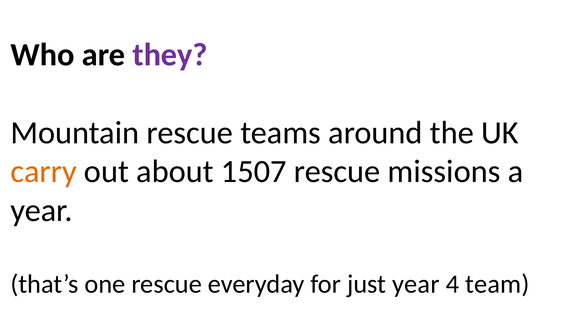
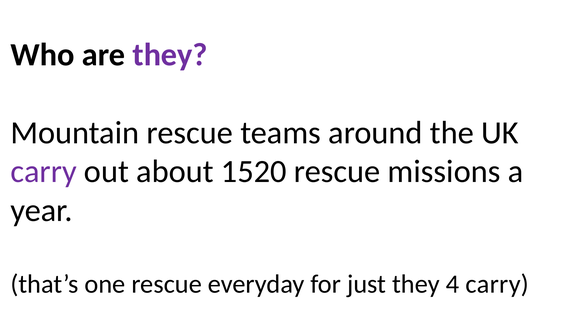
carry colour: orange -> purple (44, 172)
1507: 1507 -> 1520 (254, 172)
just year: year -> they (416, 284)
4 team: team -> carry (497, 284)
